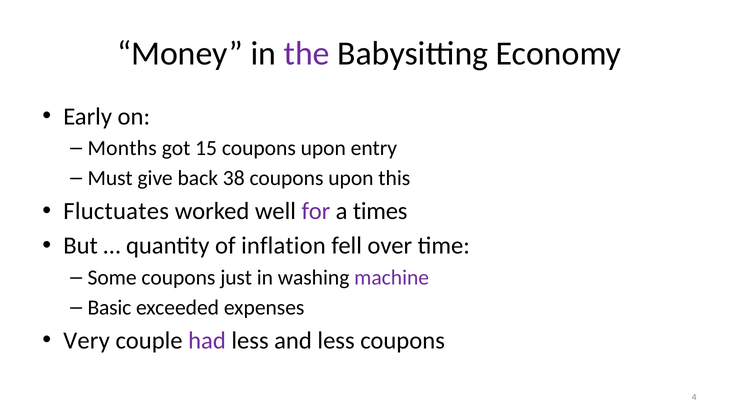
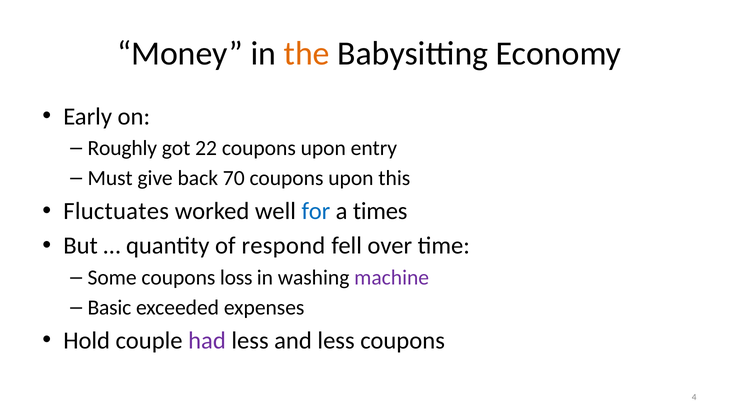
the colour: purple -> orange (307, 54)
Months: Months -> Roughly (122, 148)
15: 15 -> 22 (206, 148)
38: 38 -> 70 (234, 178)
for colour: purple -> blue (316, 211)
inflation: inflation -> respond (283, 246)
just: just -> loss (236, 277)
Very: Very -> Hold (87, 340)
